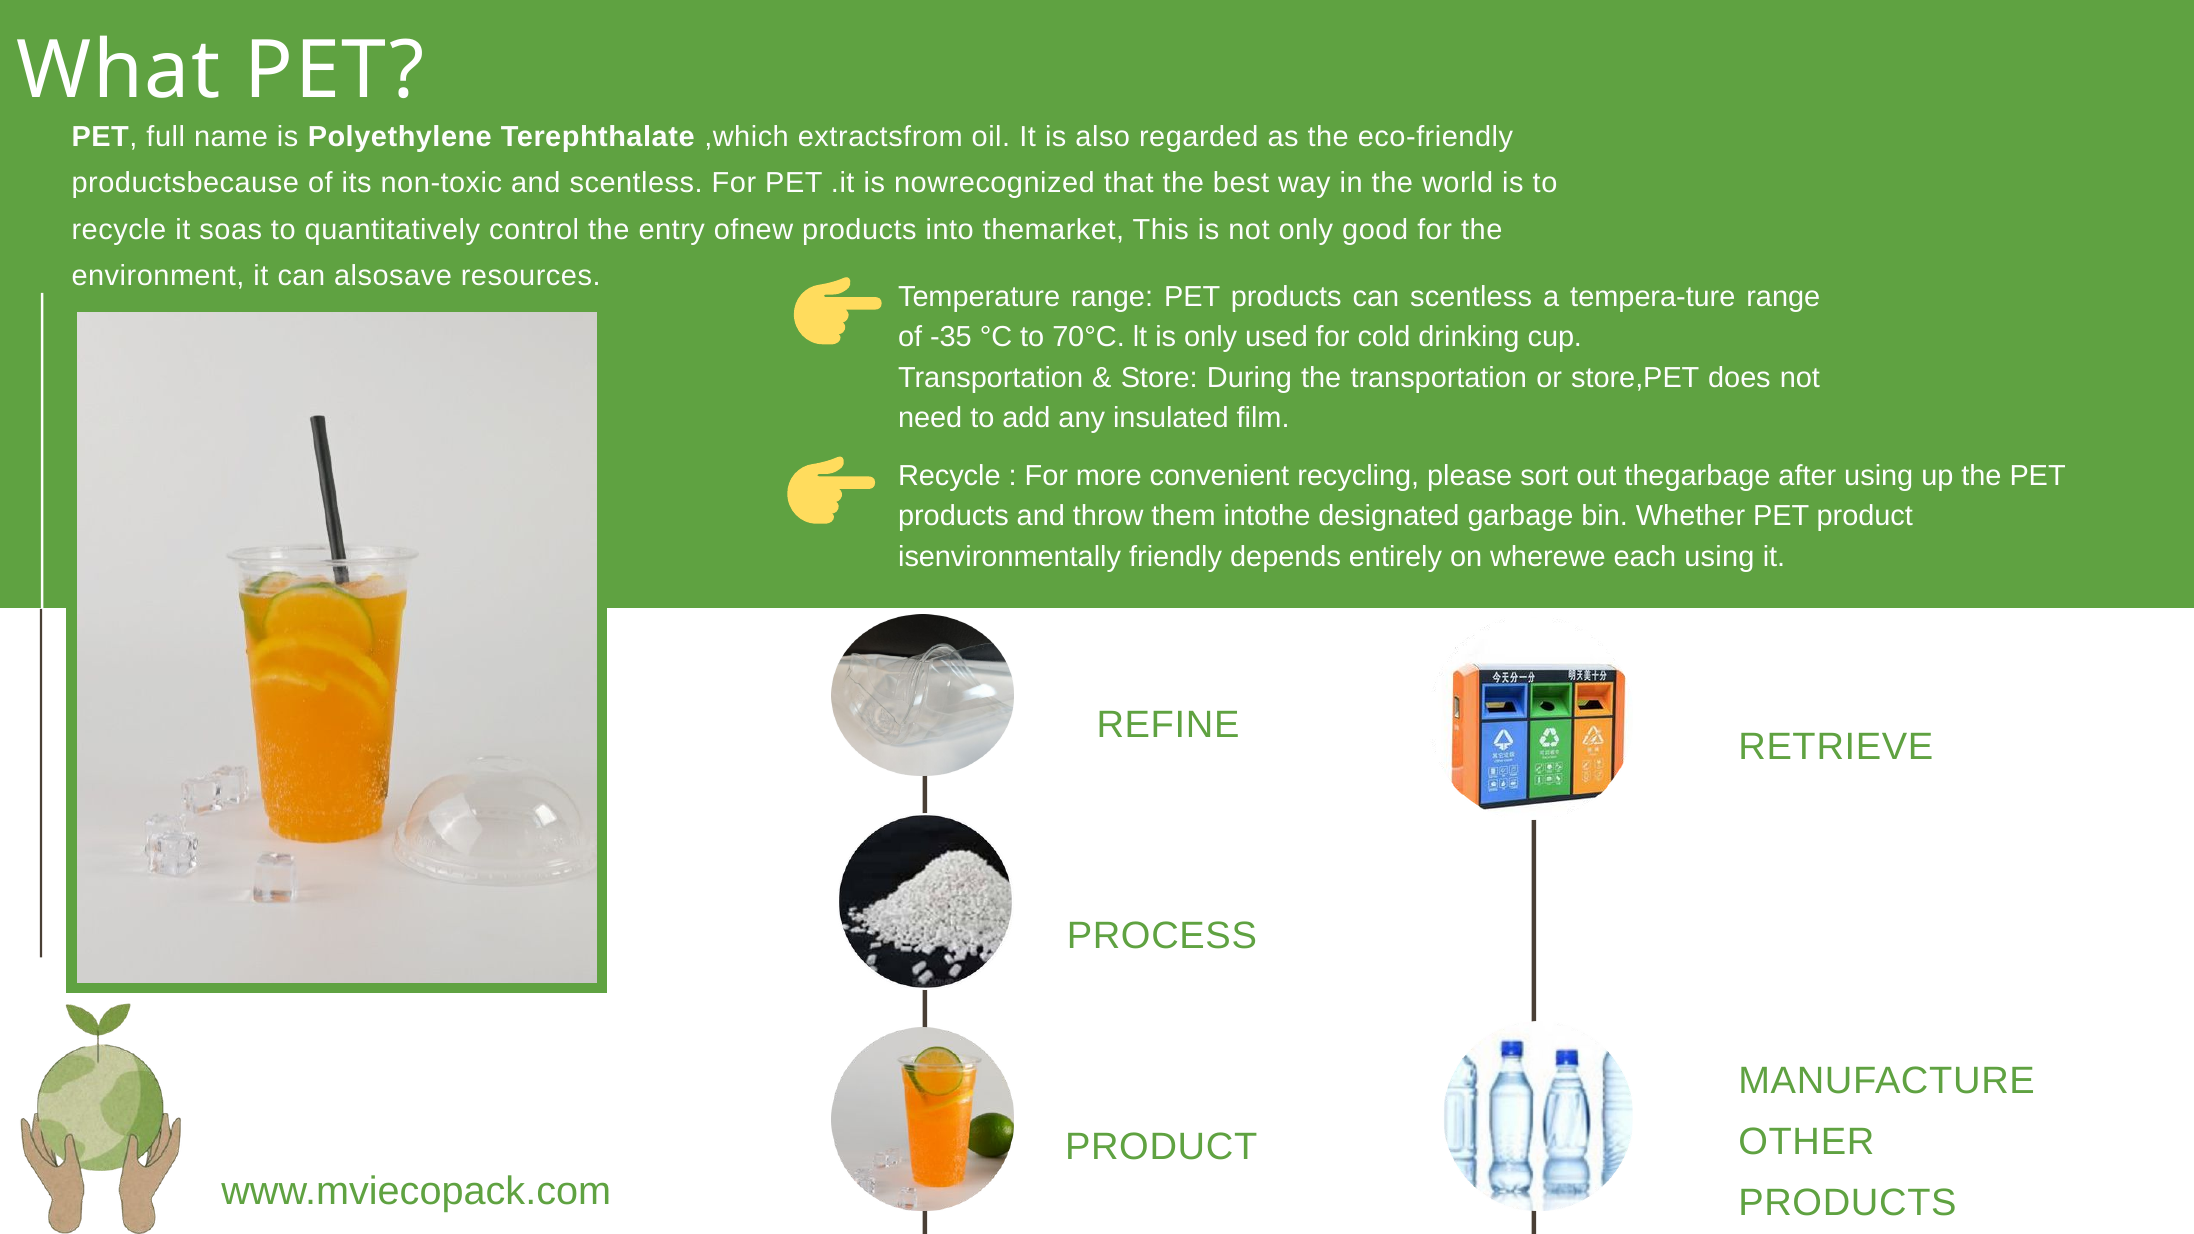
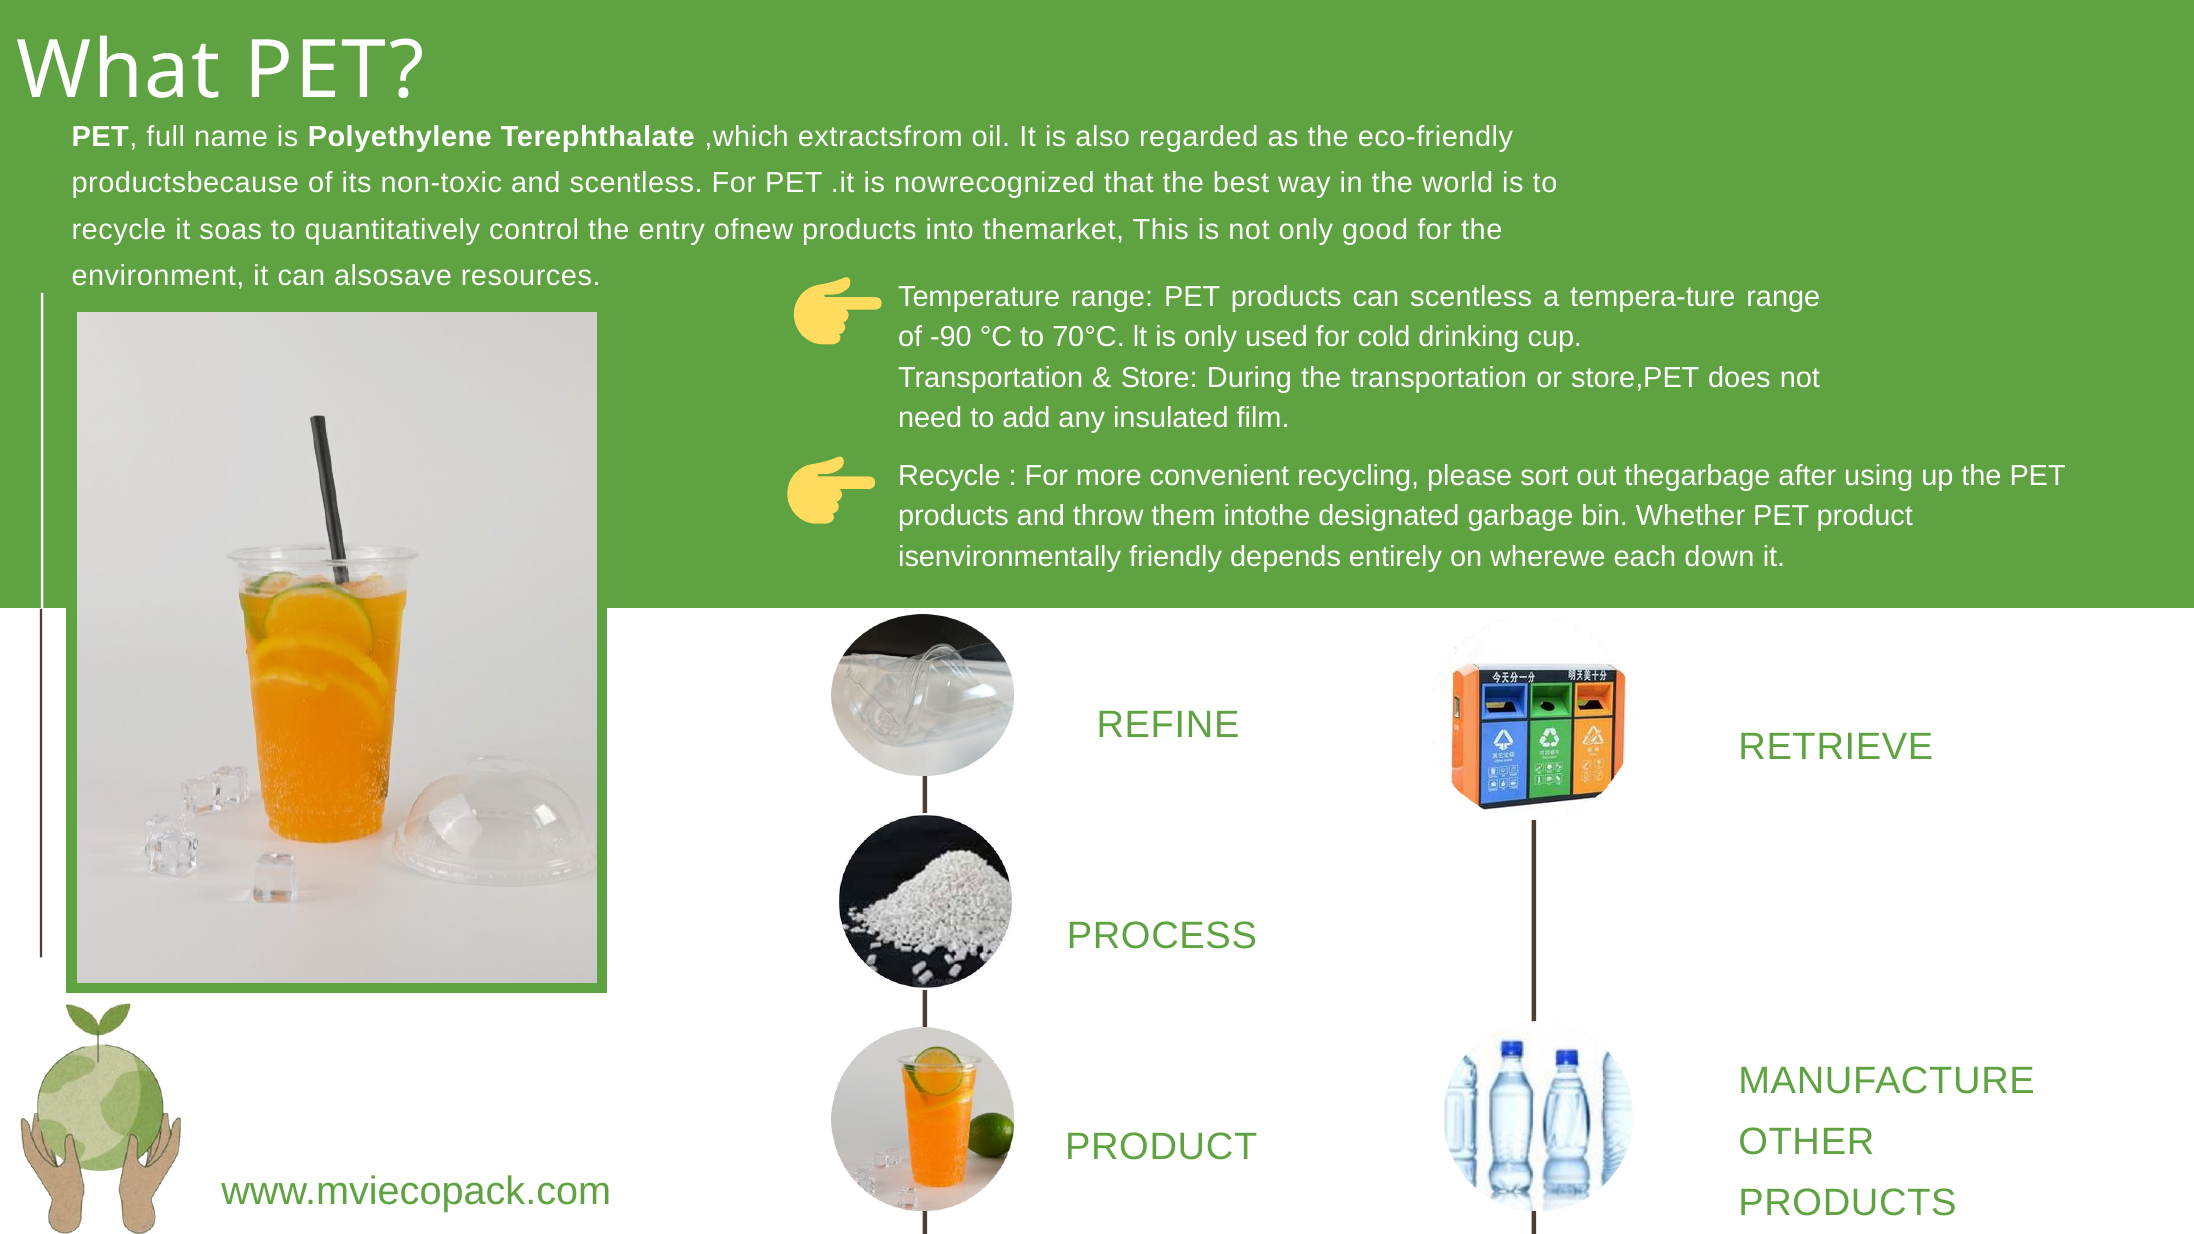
-35: -35 -> -90 (951, 337)
each using: using -> down (1719, 557)
